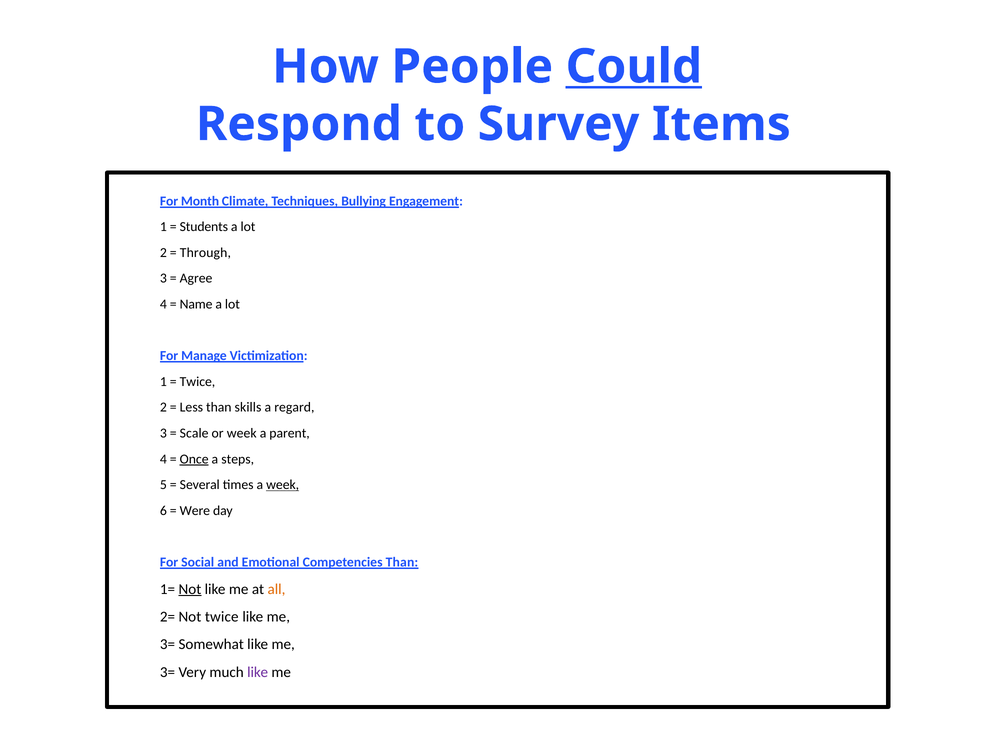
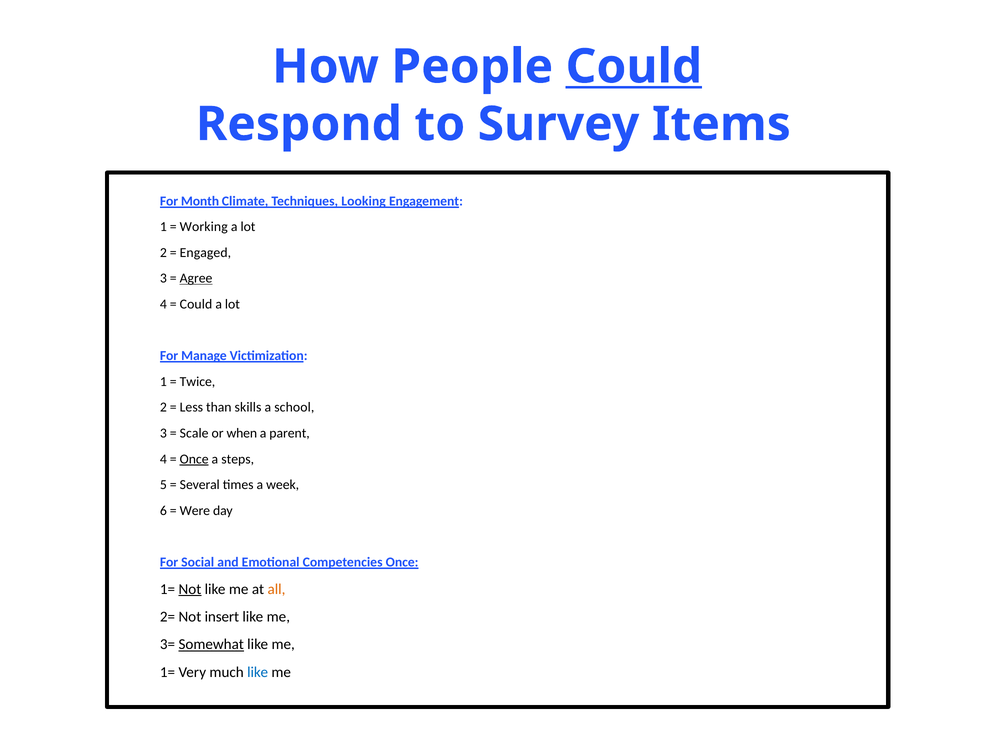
Bullying: Bullying -> Looking (364, 201)
Students: Students -> Working (204, 227)
Through: Through -> Engaged (205, 253)
Agree underline: none -> present (196, 279)
Name: Name -> Could (196, 304)
regard: regard -> school (294, 408)
or week: week -> when (242, 433)
week underline: present -> none (283, 485)
Competencies Than: Than -> Once (402, 562)
Not twice: twice -> insert (222, 617)
Somewhat underline: none -> present (211, 645)
3=: 3= -> 1= (168, 672)
like colour: purple -> blue (258, 672)
